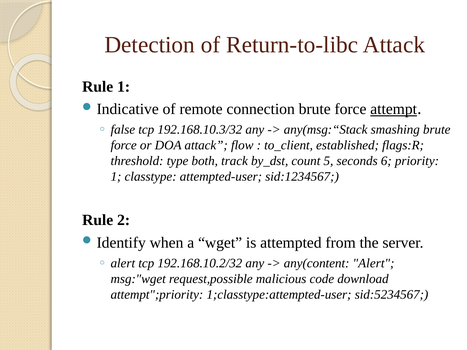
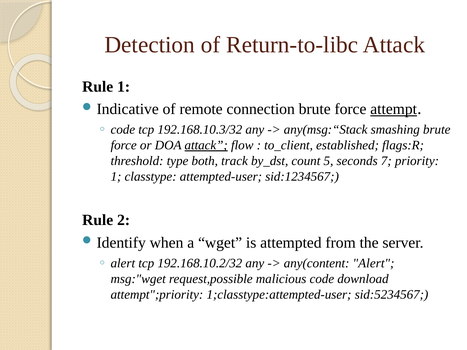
false: false -> code (123, 130)
attack underline: none -> present (206, 145)
6: 6 -> 7 (386, 161)
